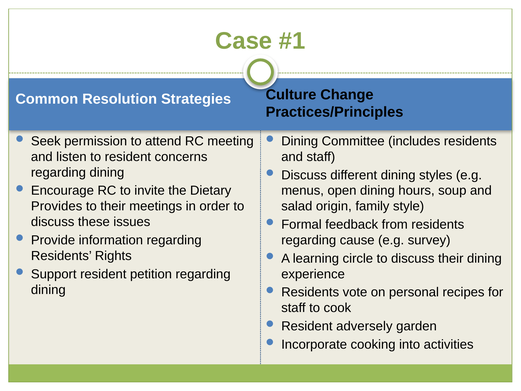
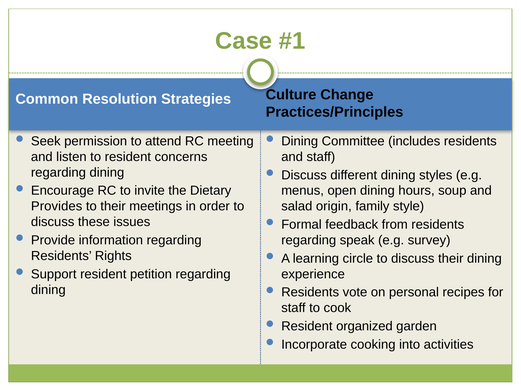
cause: cause -> speak (357, 240)
adversely: adversely -> organized (364, 326)
